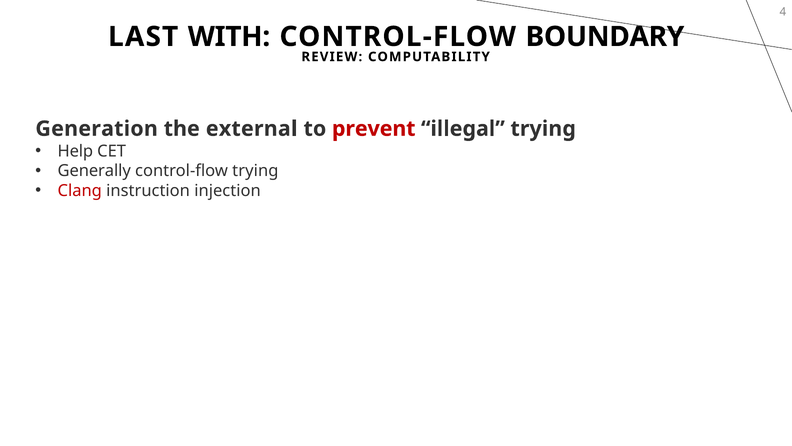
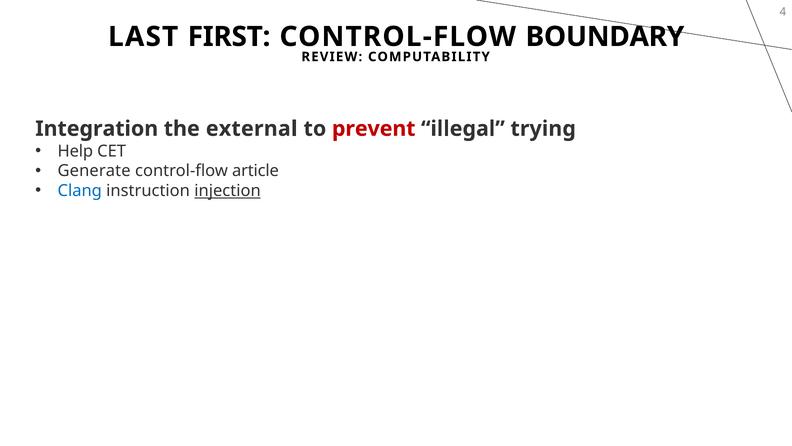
WITH: WITH -> FIRST (229, 37)
Generation: Generation -> Integration (97, 129)
Generally: Generally -> Generate (94, 171)
control-flow trying: trying -> article (255, 171)
Clang colour: red -> blue (80, 191)
injection underline: none -> present (228, 191)
